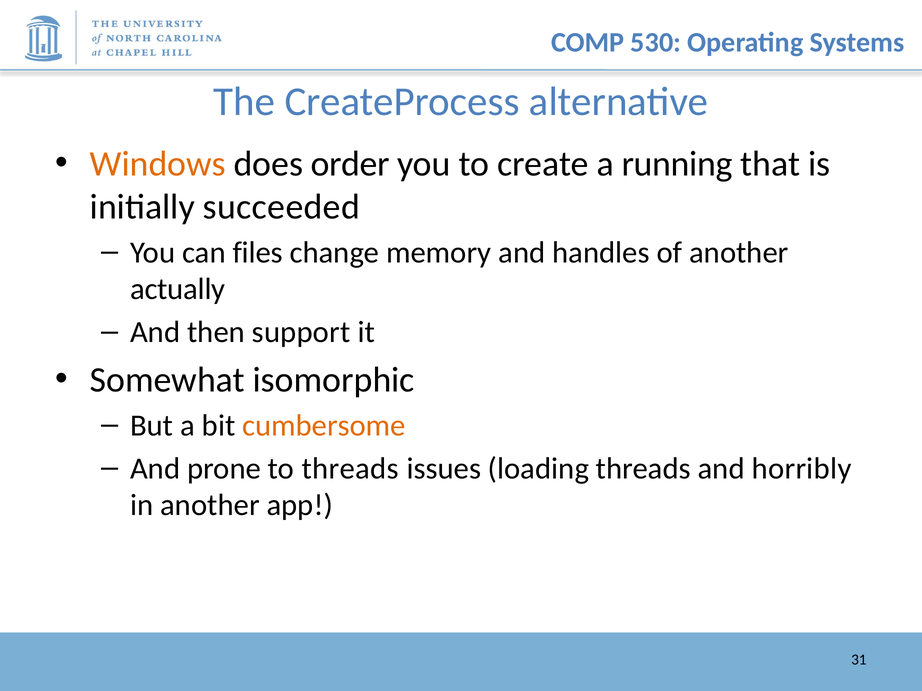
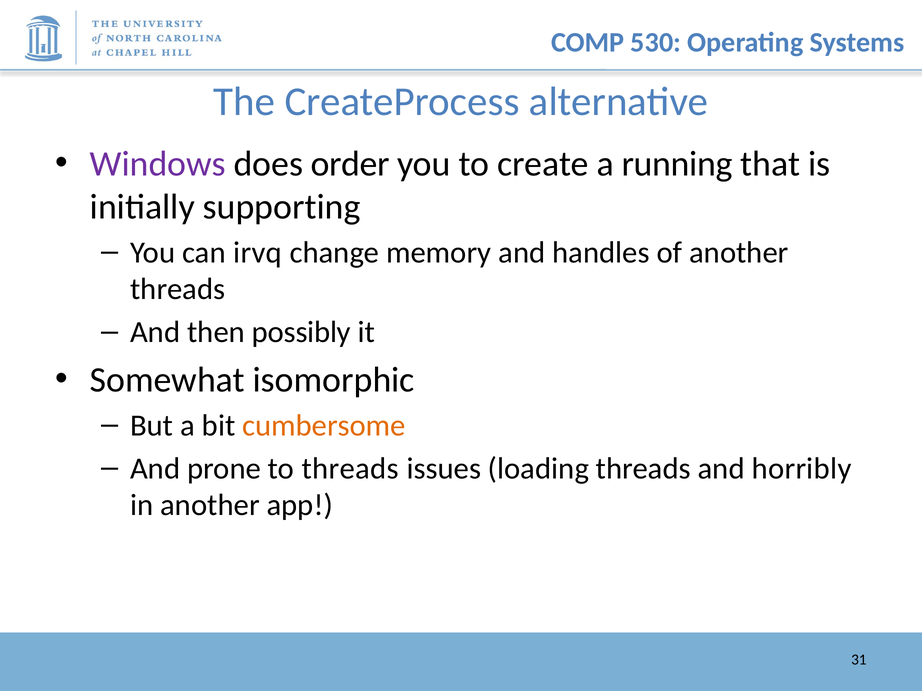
Windows colour: orange -> purple (158, 164)
succeeded: succeeded -> supporting (282, 207)
files: files -> irvq (258, 253)
actually: actually -> threads (178, 290)
support: support -> possibly (301, 333)
